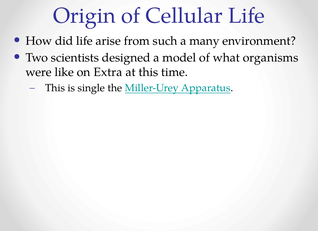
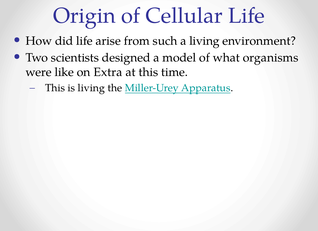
a many: many -> living (204, 41)
is single: single -> living (91, 88)
